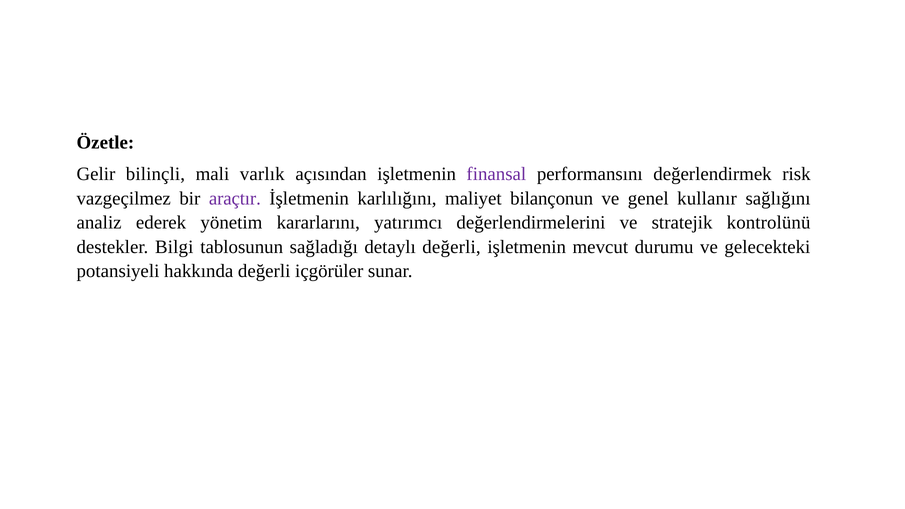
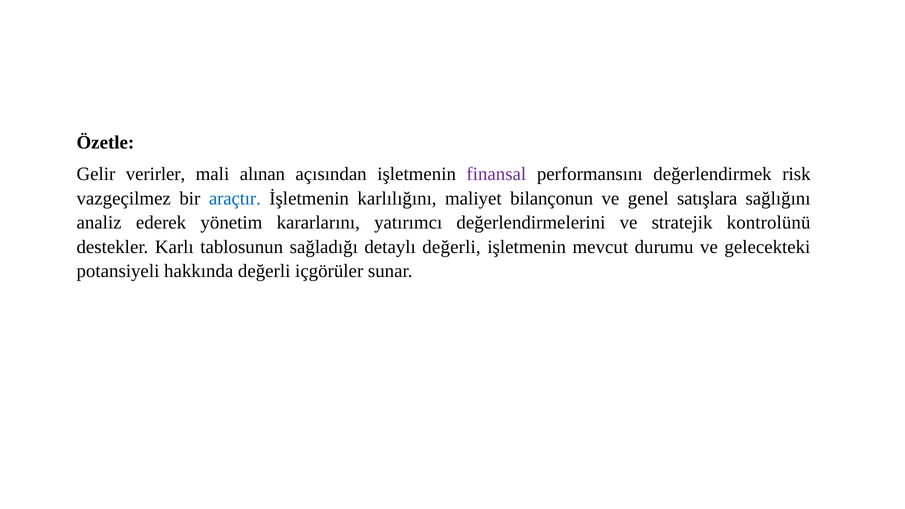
bilinçli: bilinçli -> verirler (156, 174)
varlık: varlık -> alınan (262, 174)
araçtır colour: purple -> blue (235, 198)
kullanır: kullanır -> satışlara (707, 198)
Bilgi: Bilgi -> Karlı (174, 247)
